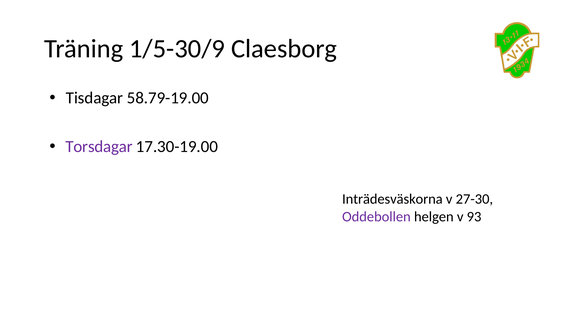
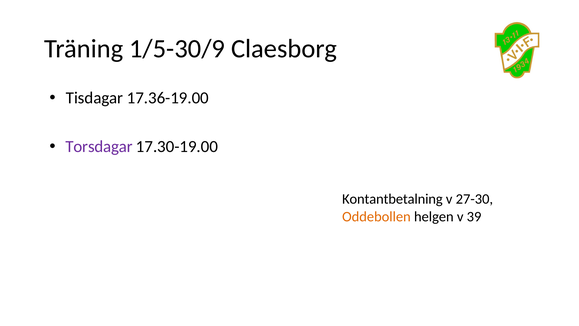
58.79-19.00: 58.79-19.00 -> 17.36-19.00 (168, 98)
Inträdesväskorna: Inträdesväskorna -> Kontantbetalning (392, 199)
Oddebollen colour: purple -> orange (376, 216)
93: 93 -> 39 (474, 216)
